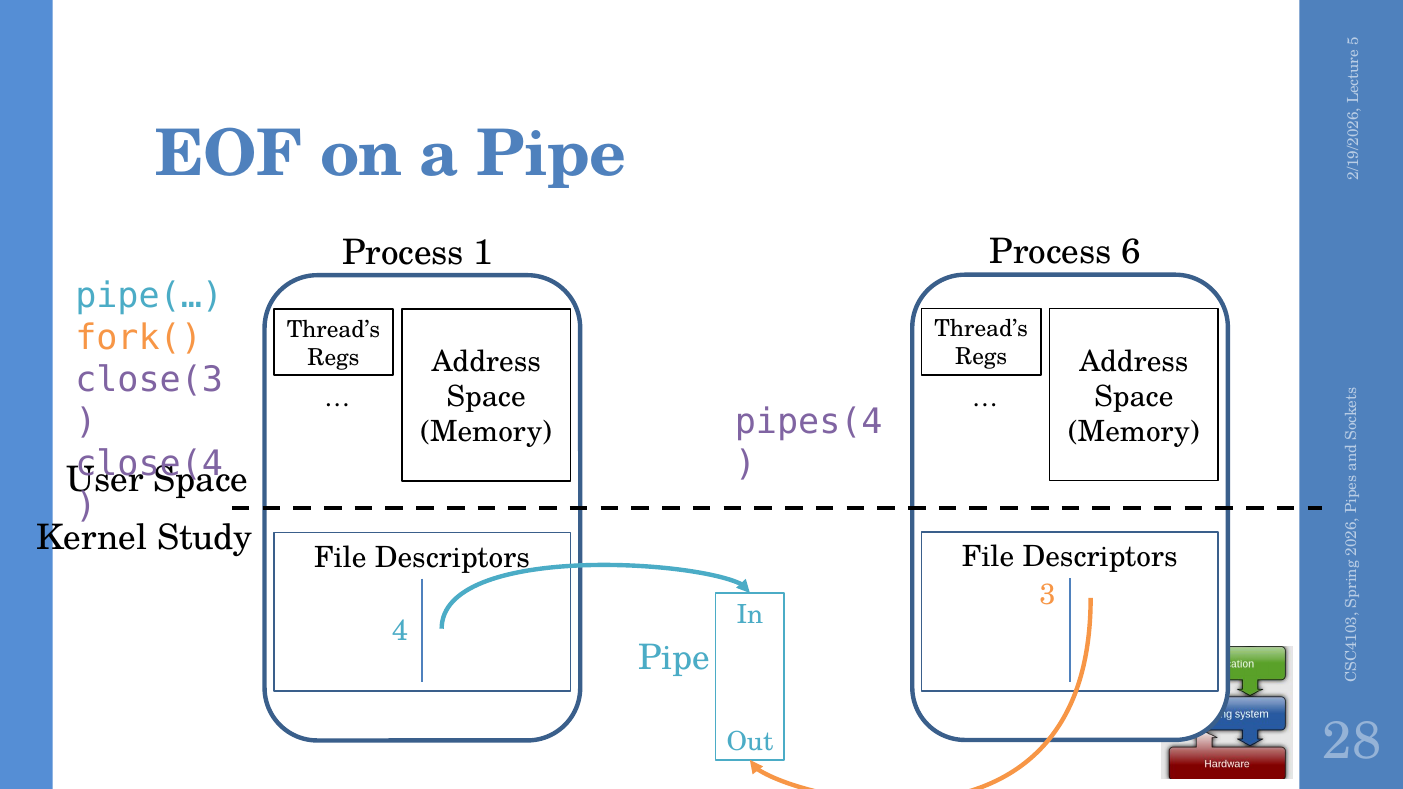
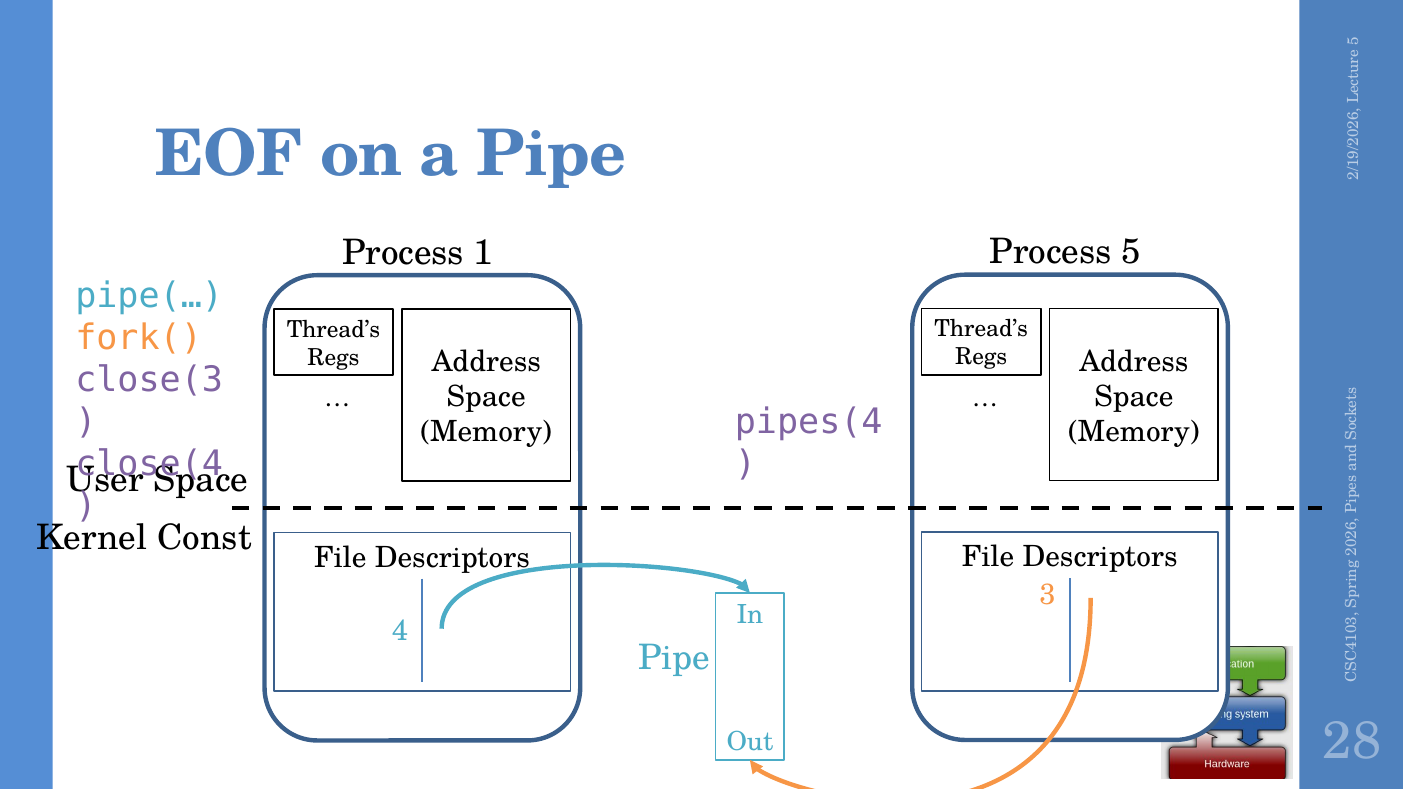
Process 6: 6 -> 5 (1131, 252)
Study: Study -> Const (205, 538)
